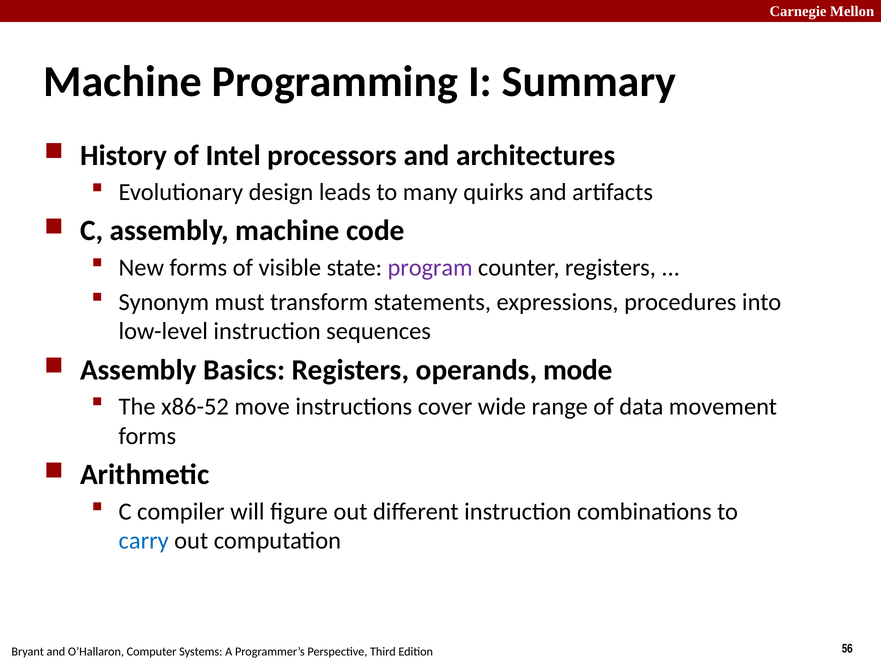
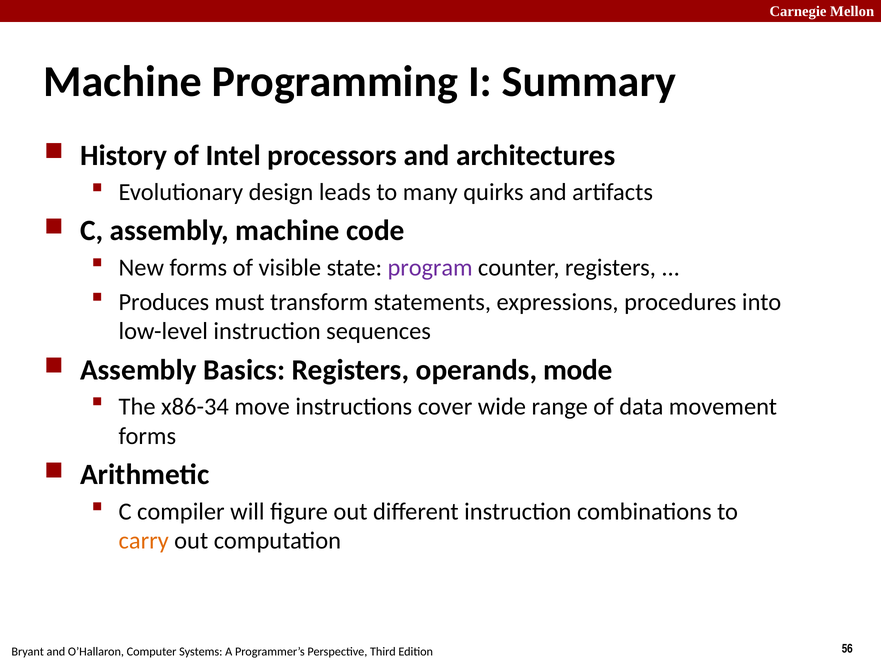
Synonym: Synonym -> Produces (164, 302)
x86-52: x86-52 -> x86-34 (195, 407)
carry colour: blue -> orange (144, 541)
